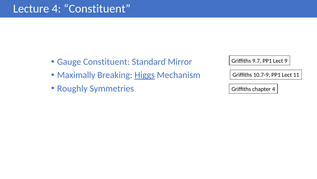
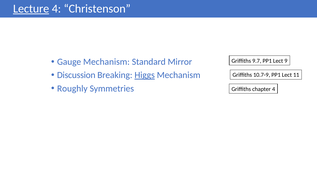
Lecture underline: none -> present (31, 9)
4 Constituent: Constituent -> Christenson (97, 9)
Gauge Constituent: Constituent -> Mechanism (106, 62)
Maximally: Maximally -> Discussion (76, 75)
